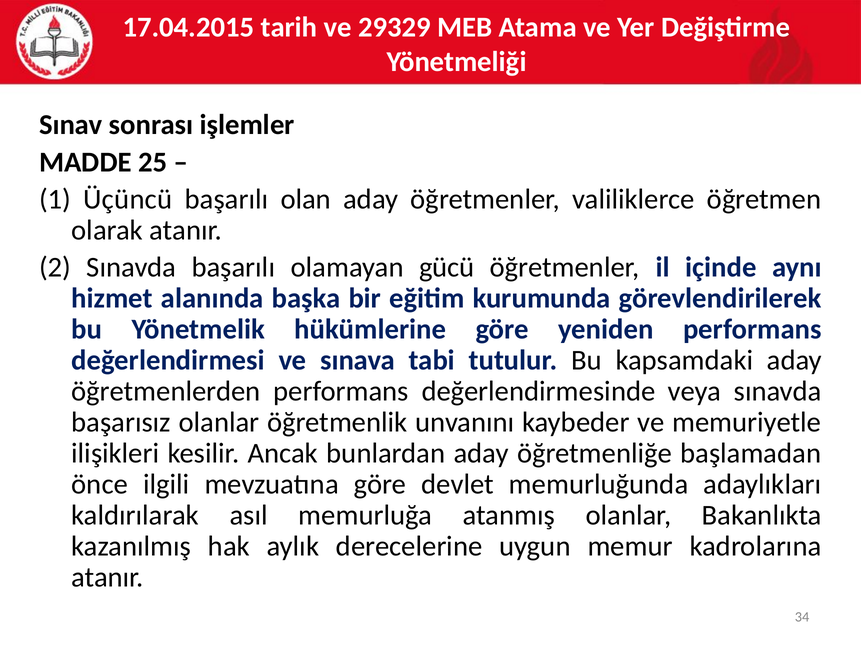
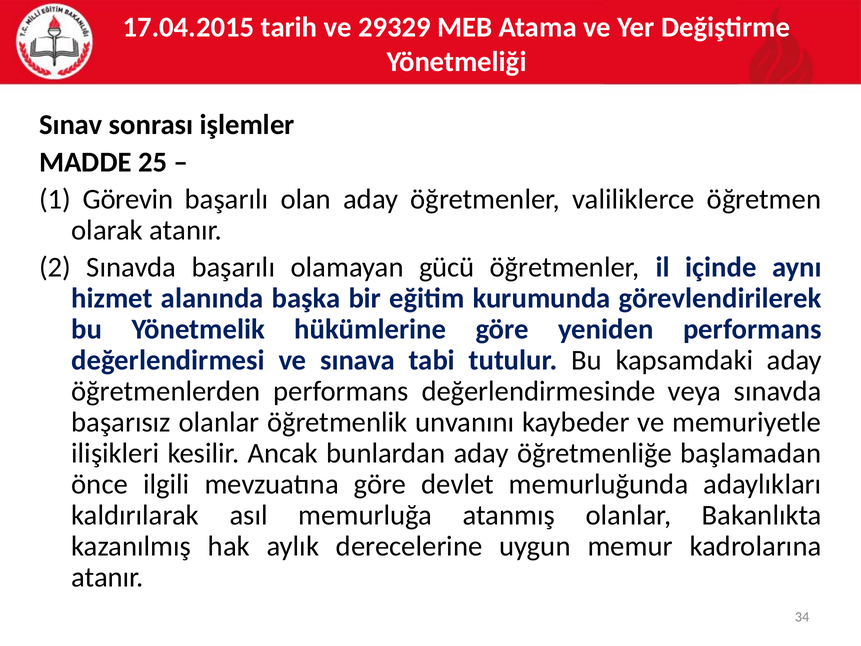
Üçüncü: Üçüncü -> Görevin (128, 199)
